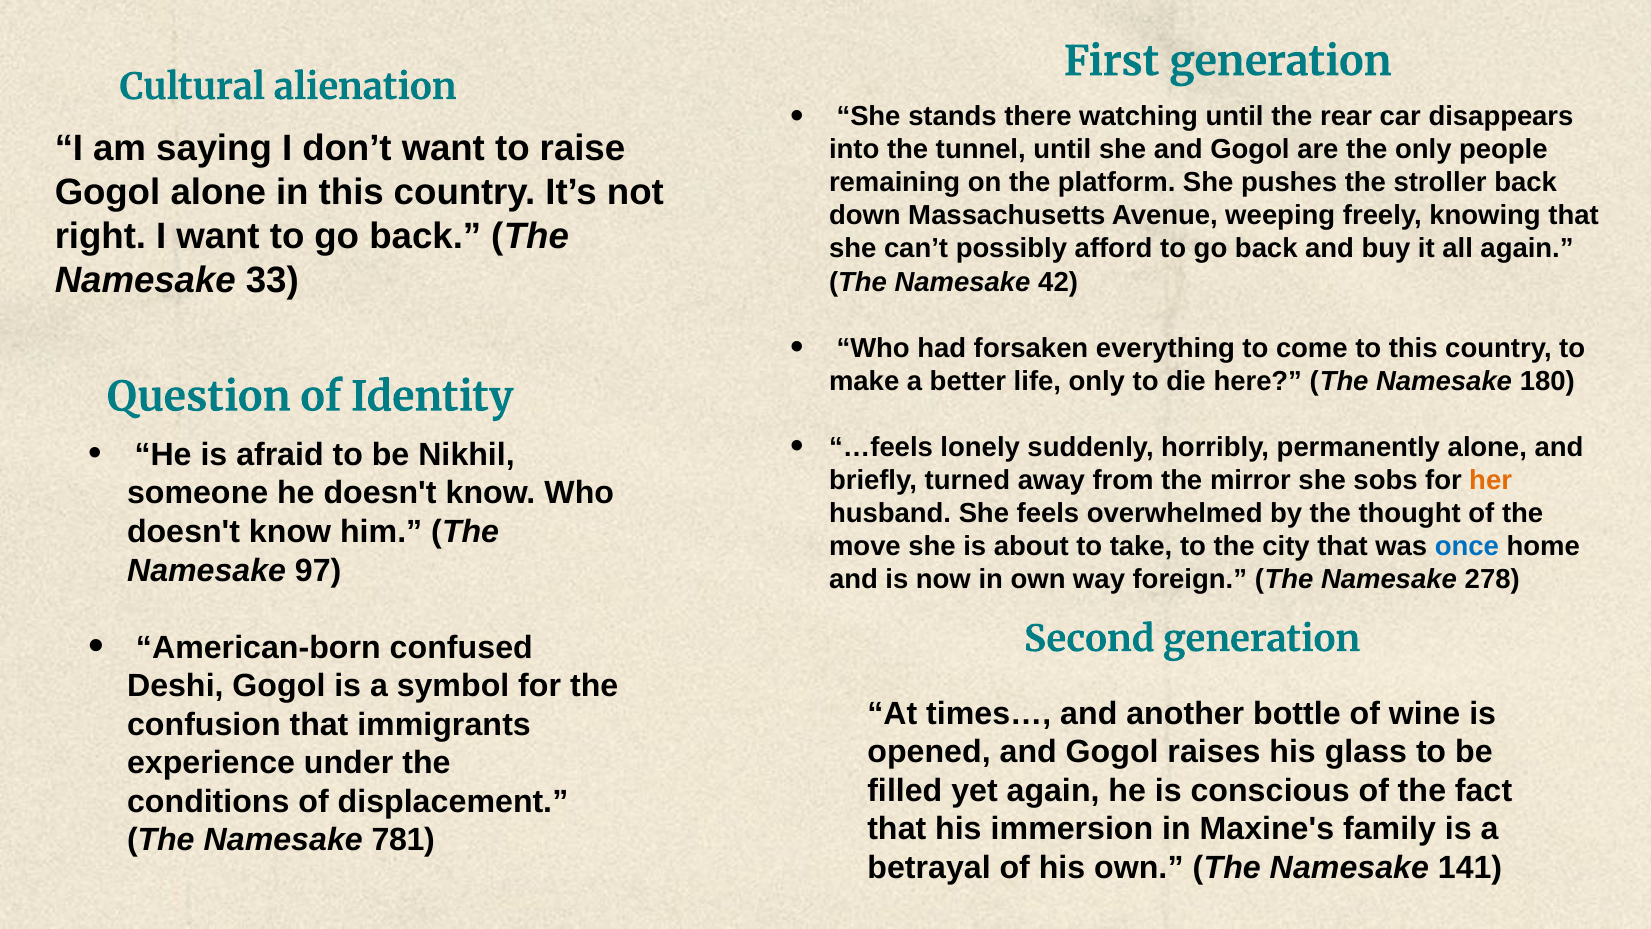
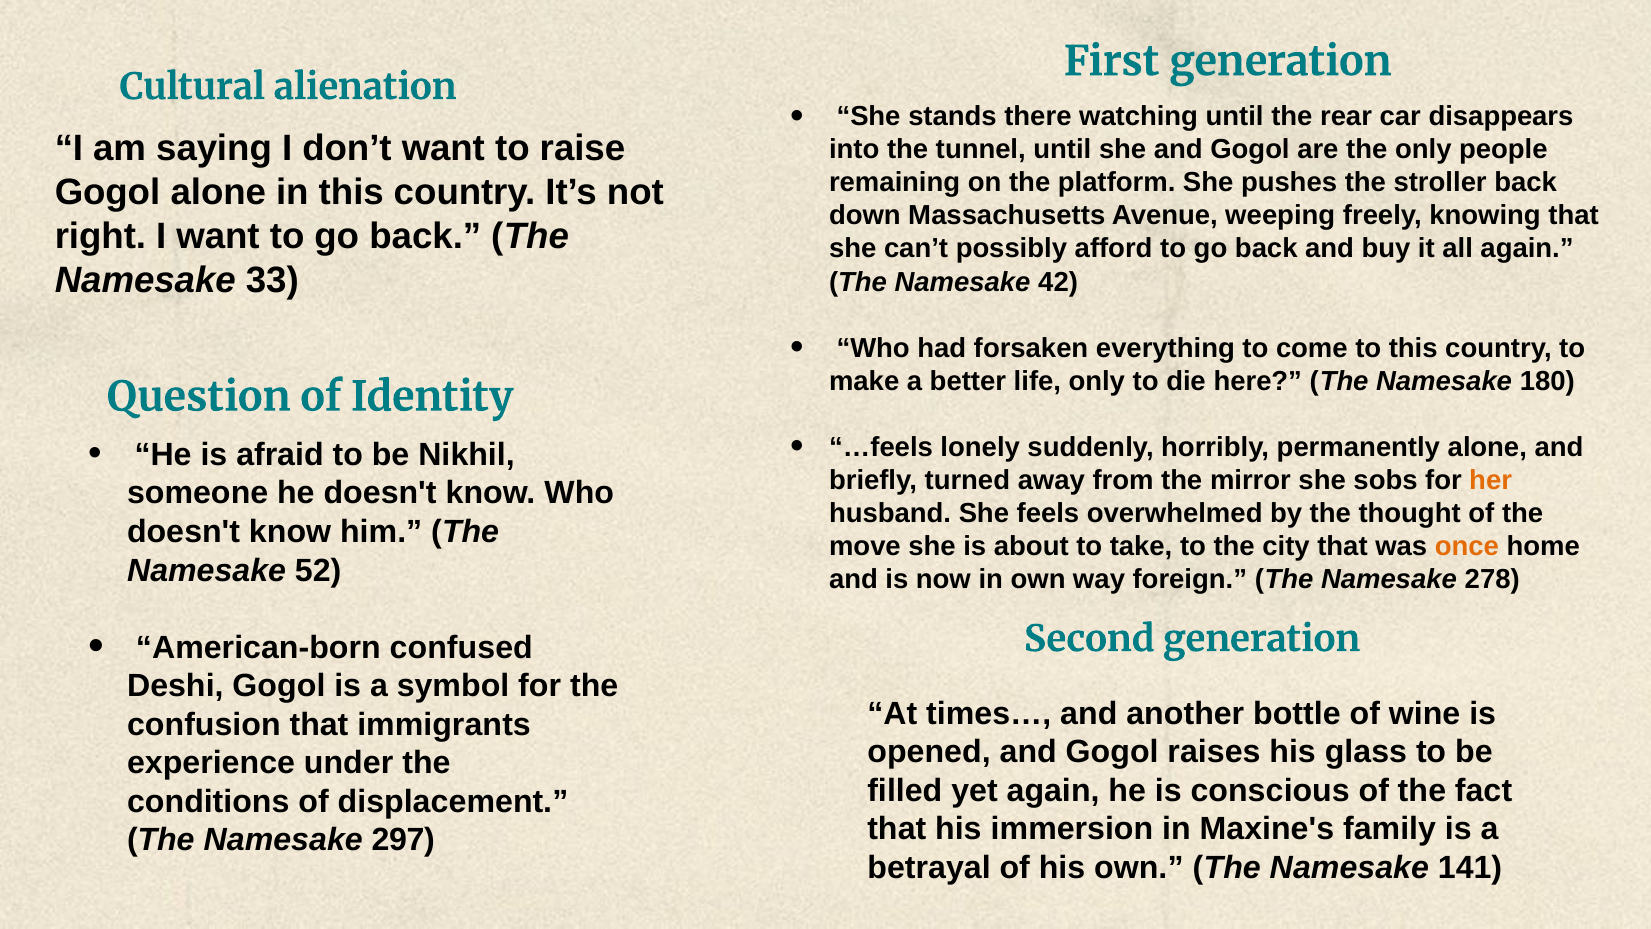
once colour: blue -> orange (1467, 546)
97: 97 -> 52 (318, 570)
781: 781 -> 297 (403, 840)
